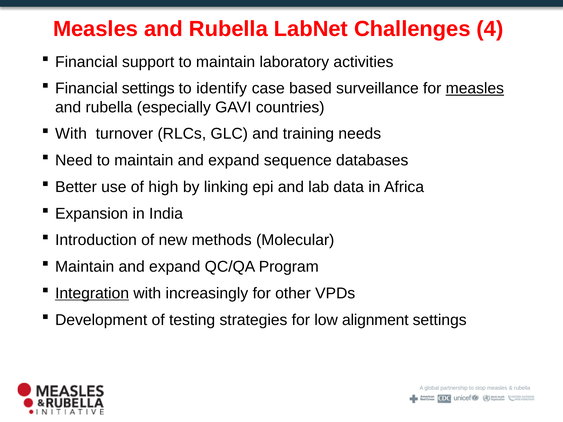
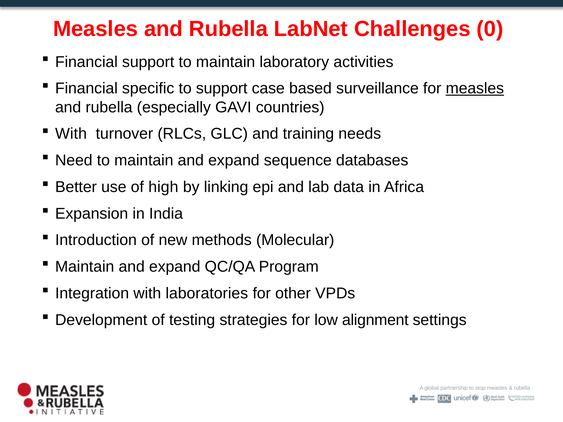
4: 4 -> 0 (490, 29)
Financial settings: settings -> specific (148, 88)
to identify: identify -> support (222, 88)
Integration underline: present -> none (92, 293)
increasingly: increasingly -> laboratories (207, 293)
